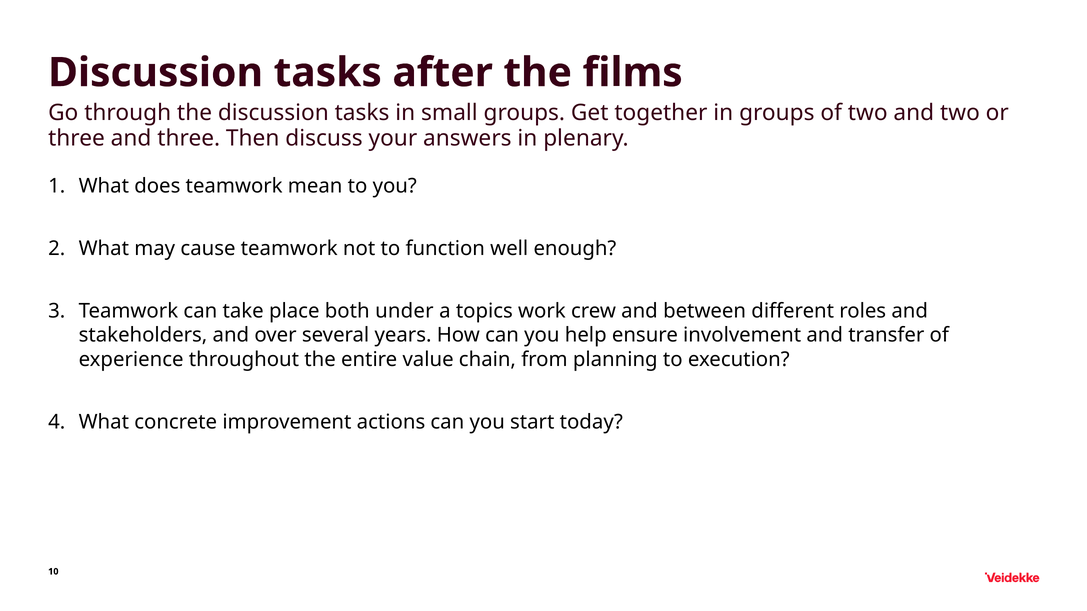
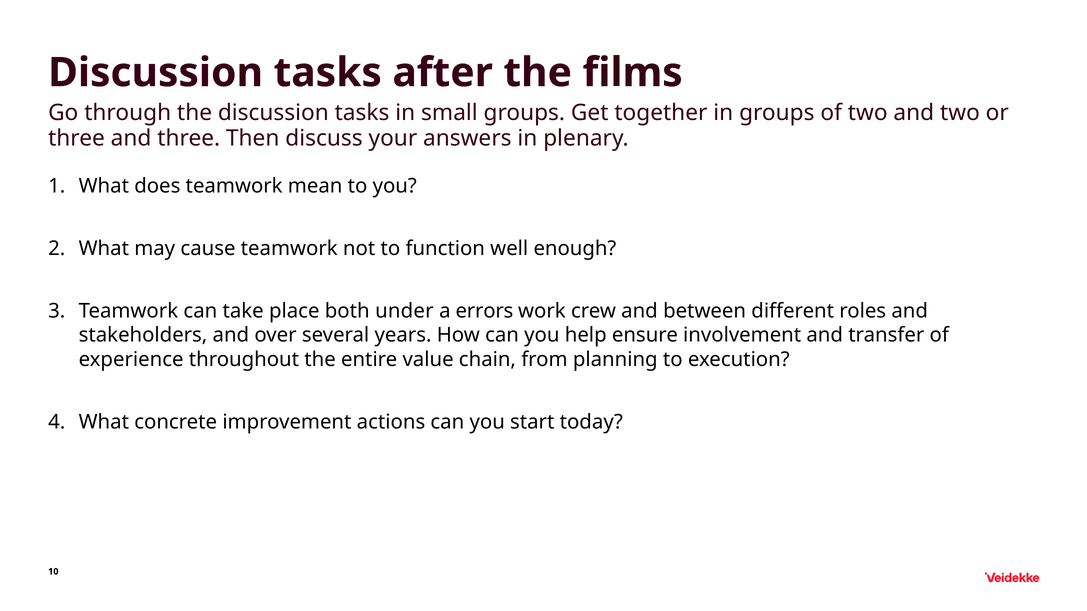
topics: topics -> errors (484, 311)
